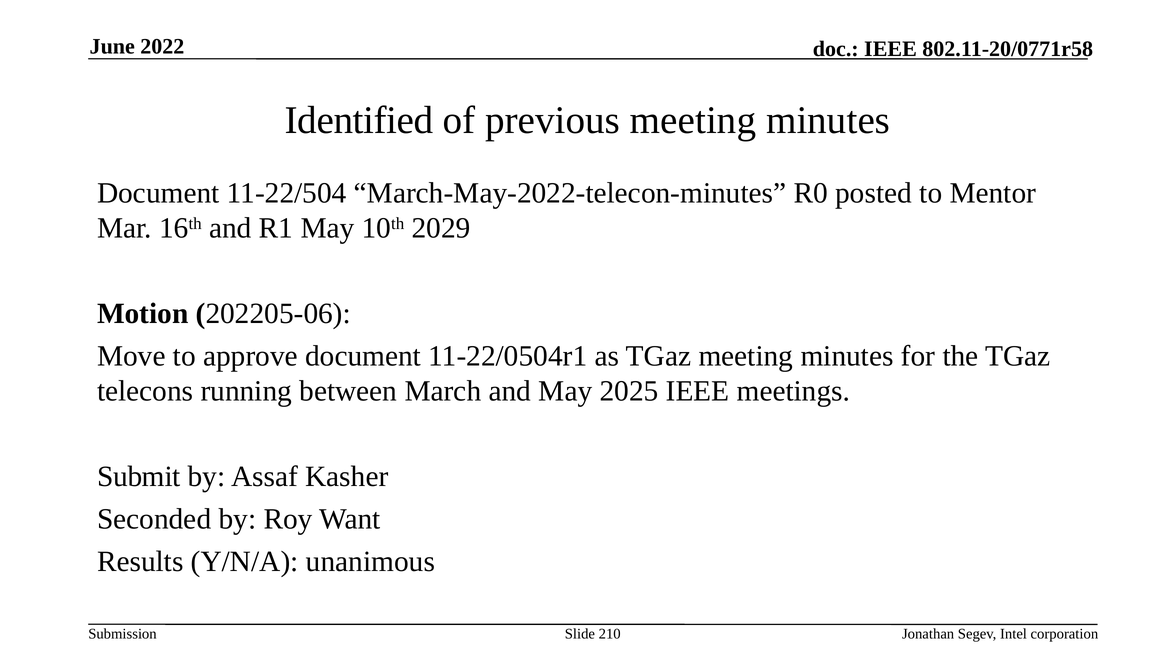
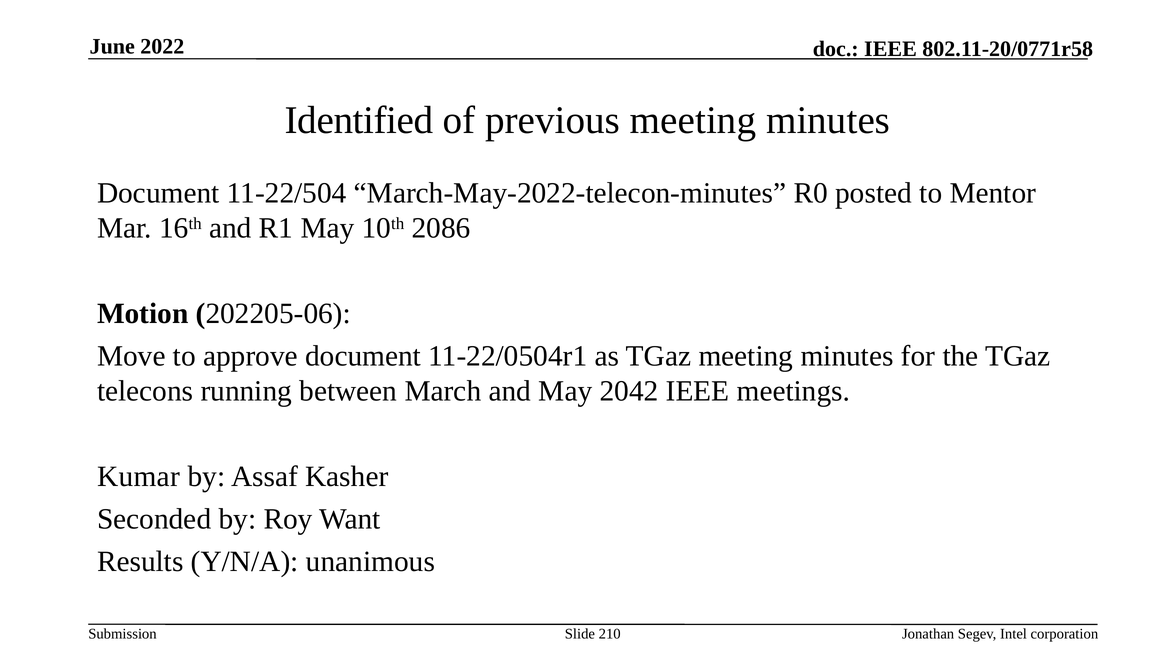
2029: 2029 -> 2086 (441, 228)
2025: 2025 -> 2042 (629, 392)
Submit: Submit -> Kumar (139, 477)
